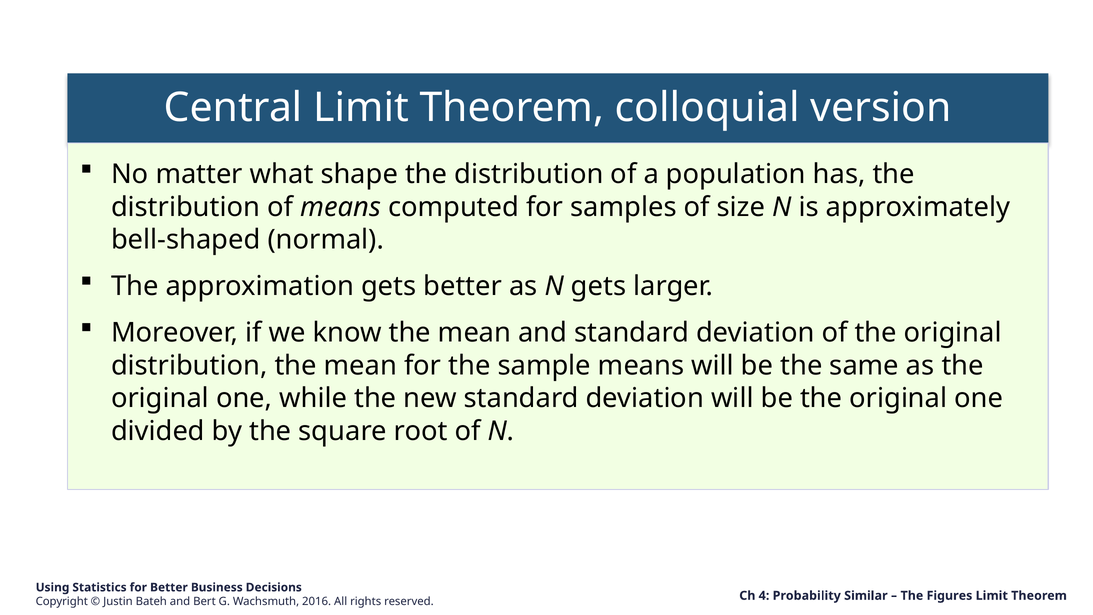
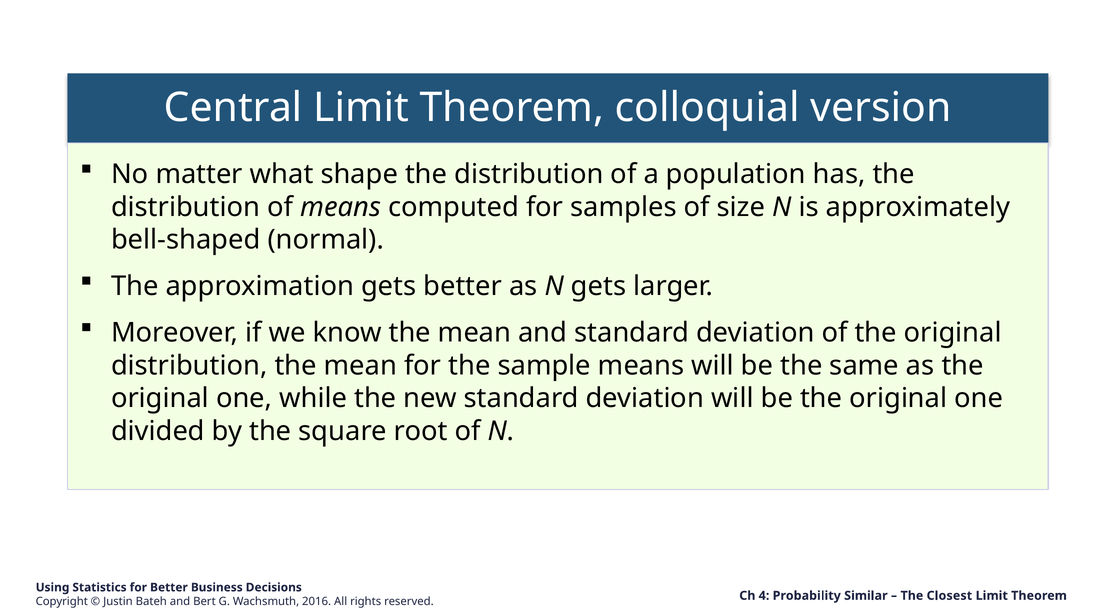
Figures: Figures -> Closest (949, 595)
